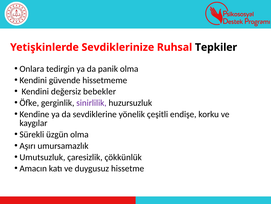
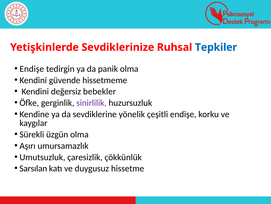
Tepkiler colour: black -> blue (216, 47)
Onlara: Onlara -> Endişe (32, 69)
Amacın: Amacın -> Sarsılan (33, 168)
